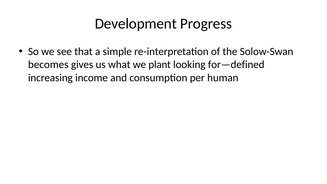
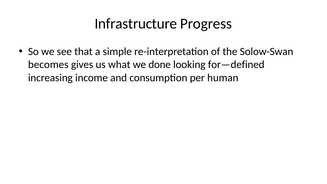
Development: Development -> Infrastructure (136, 24)
plant: plant -> done (160, 65)
